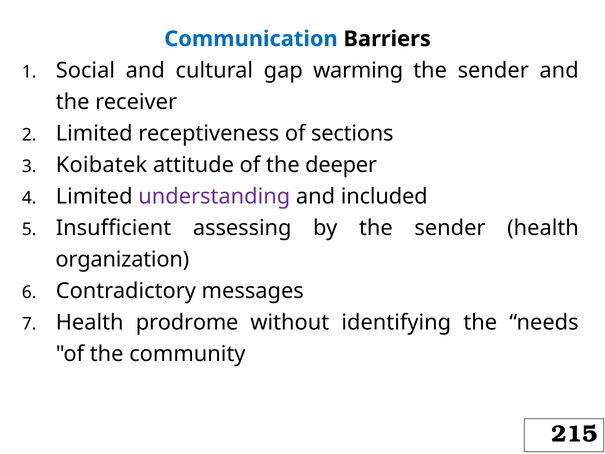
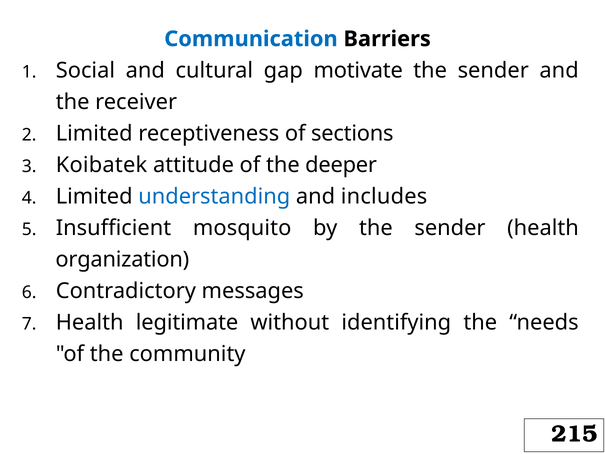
warming: warming -> motivate (358, 70)
understanding colour: purple -> blue (214, 196)
included: included -> includes (384, 196)
assessing: assessing -> mosquito (242, 228)
prodrome: prodrome -> legitimate (187, 323)
